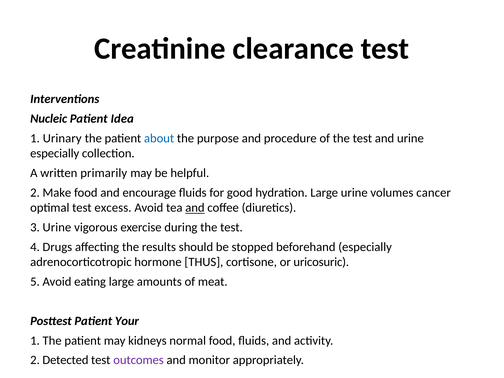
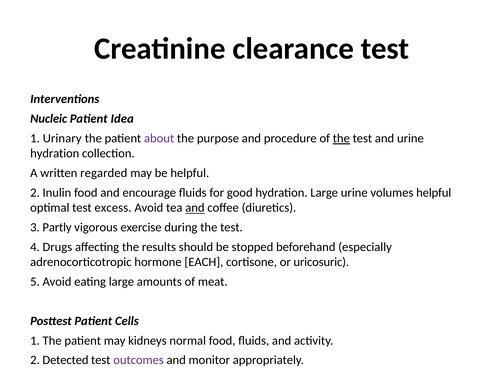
about colour: blue -> purple (159, 138)
the underline: none -> present (341, 138)
especially: especially -> hydration (55, 153)
primarily: primarily -> regarded (104, 173)
Make: Make -> Inulin (57, 193)
volumes cancer: cancer -> helpful (434, 193)
3 Urine: Urine -> Partly (57, 227)
THUS: THUS -> EACH (204, 262)
Your: Your -> Cells (127, 321)
